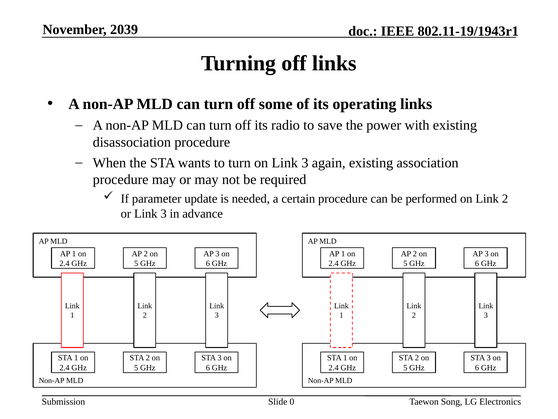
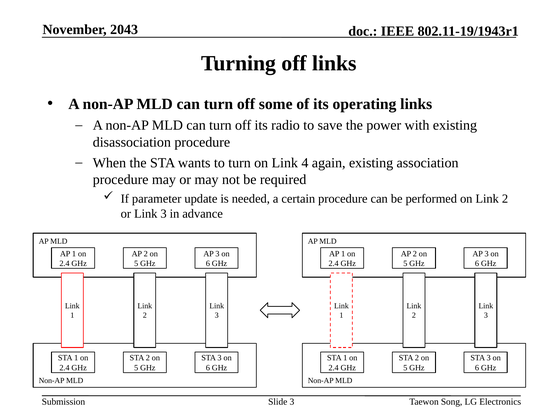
2039: 2039 -> 2043 (124, 30)
on Link 3: 3 -> 4 (305, 163)
Slide 0: 0 -> 3 (292, 401)
